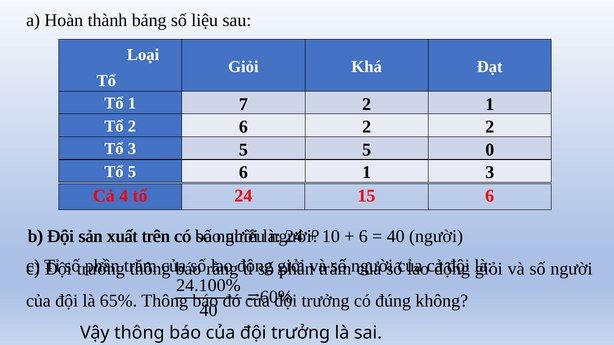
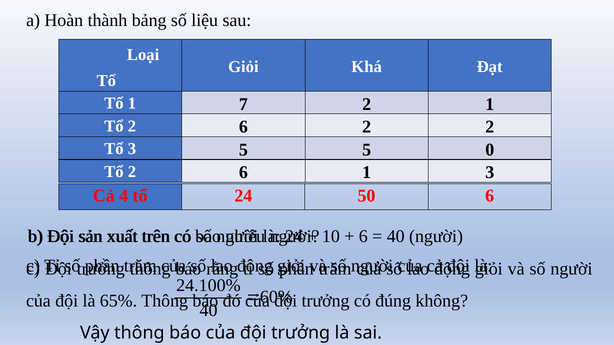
5: 5 -> 2 (132, 172)
15: 15 -> 50 (366, 196)
